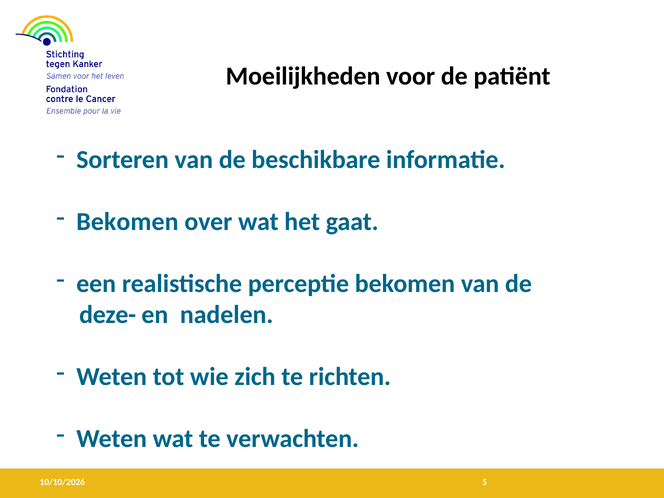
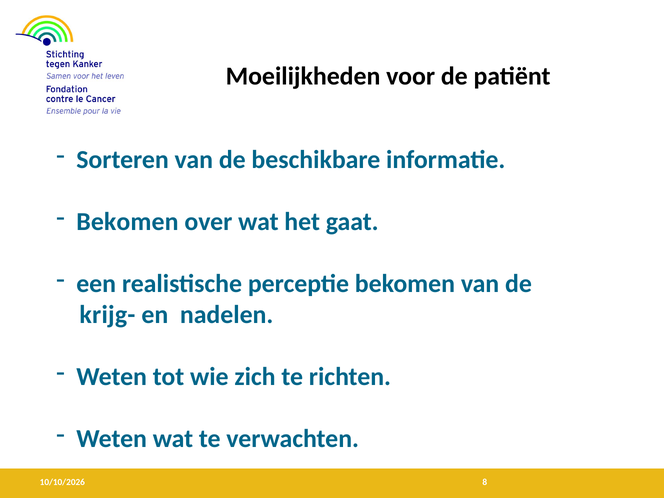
deze-: deze- -> krijg- (107, 315)
5: 5 -> 8 (485, 482)
